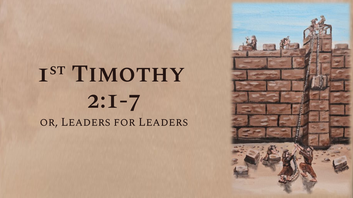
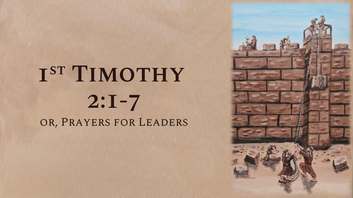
or Leaders: Leaders -> Prayers (86, 122)
